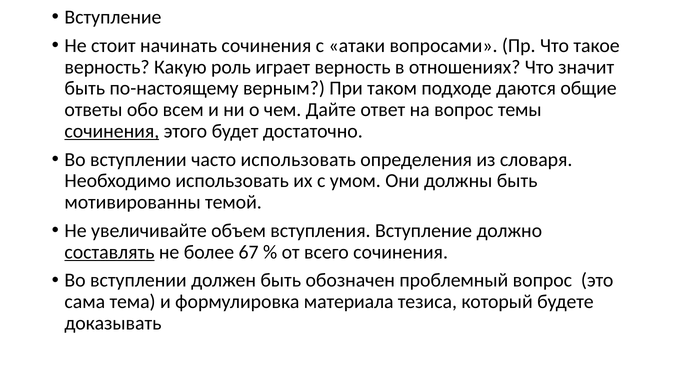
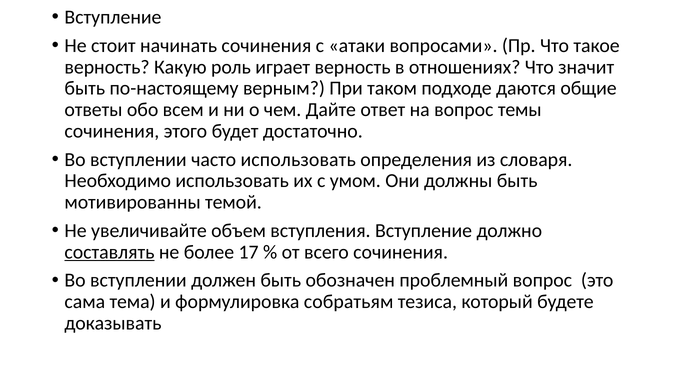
сочинения underline: present -> none (112, 131)
67: 67 -> 17 (249, 252)
материала: материала -> собратьям (349, 302)
